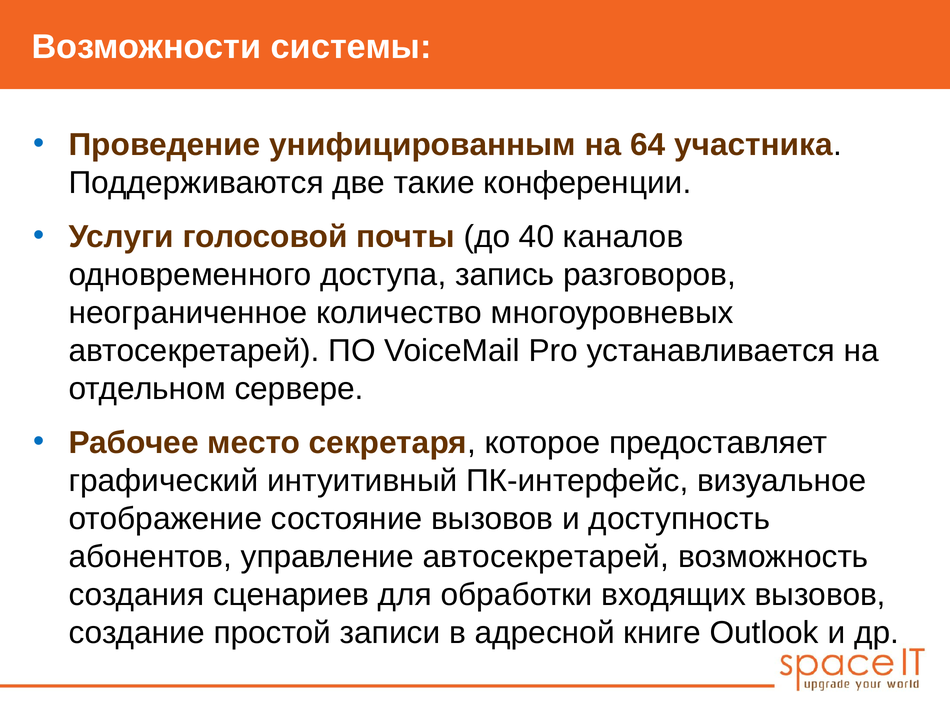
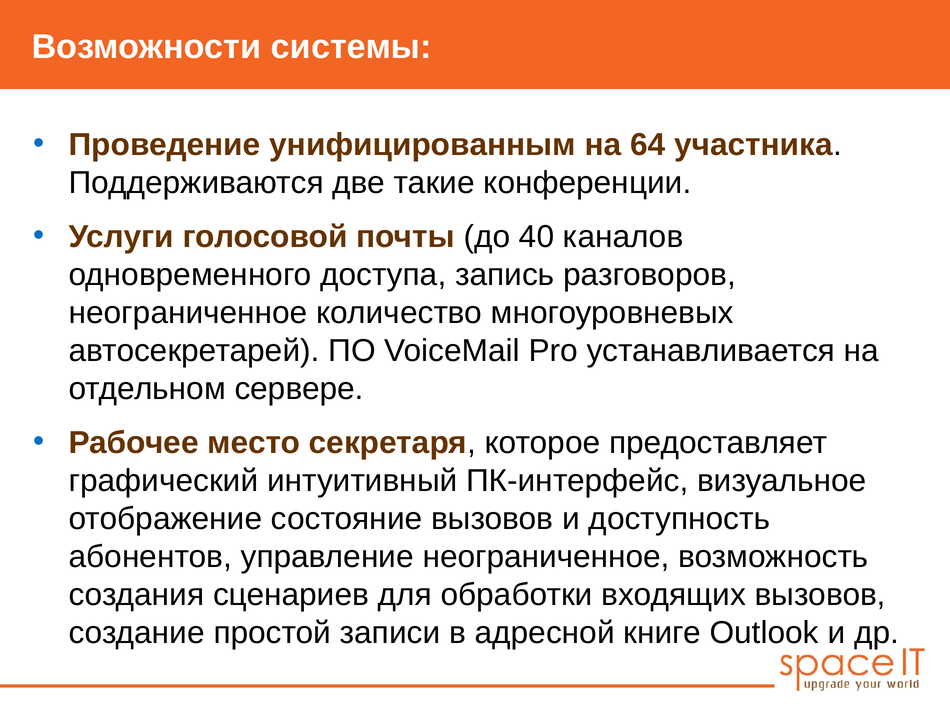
управление автосекретарей: автосекретарей -> неограниченное (546, 556)
